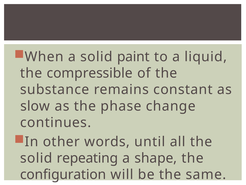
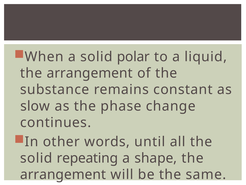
paint: paint -> polar (133, 57)
compressible: compressible -> arrangement (90, 73)
configuration: configuration -> arrangement (63, 174)
